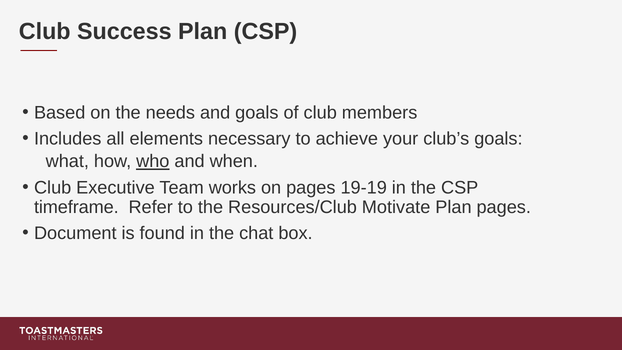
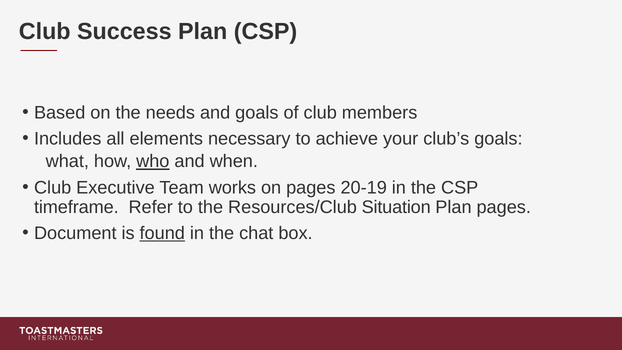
19-19: 19-19 -> 20-19 (364, 187)
Motivate: Motivate -> Situation (396, 207)
found underline: none -> present (162, 233)
